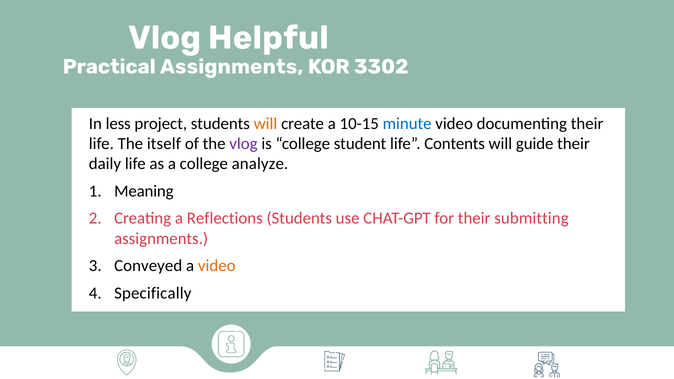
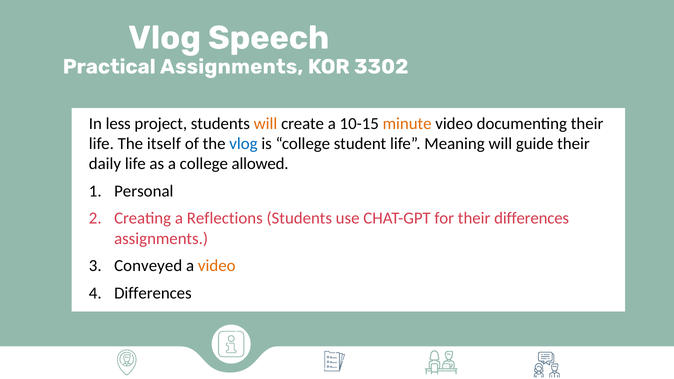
Helpful: Helpful -> Speech (269, 38)
minute colour: blue -> orange (407, 124)
vlog colour: purple -> blue (243, 144)
Contents: Contents -> Meaning (455, 144)
analyze: analyze -> allowed (260, 164)
Meaning: Meaning -> Personal (144, 191)
their submitting: submitting -> differences (532, 219)
Specifically: Specifically -> Differences (153, 293)
